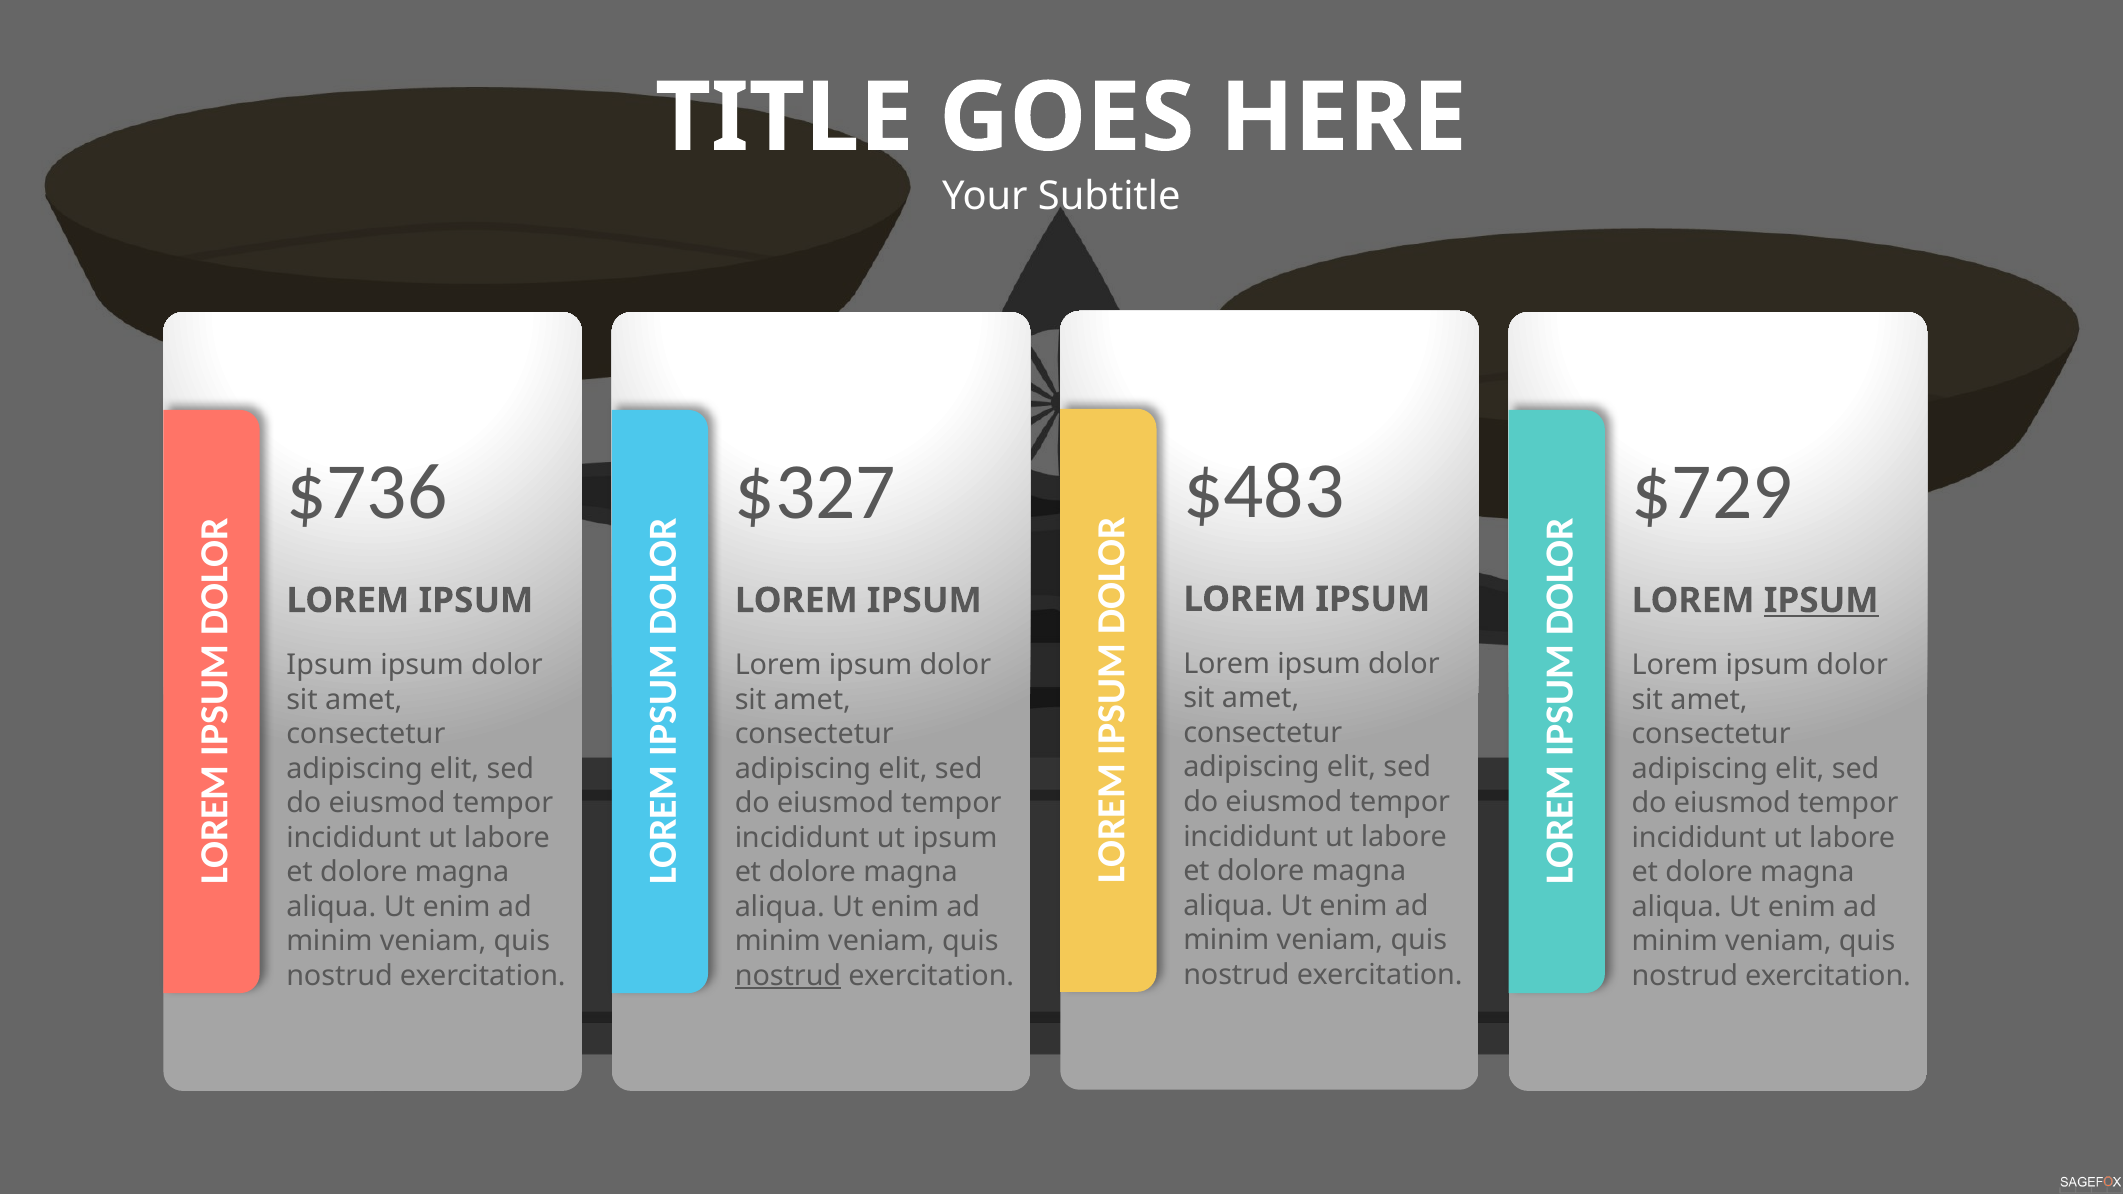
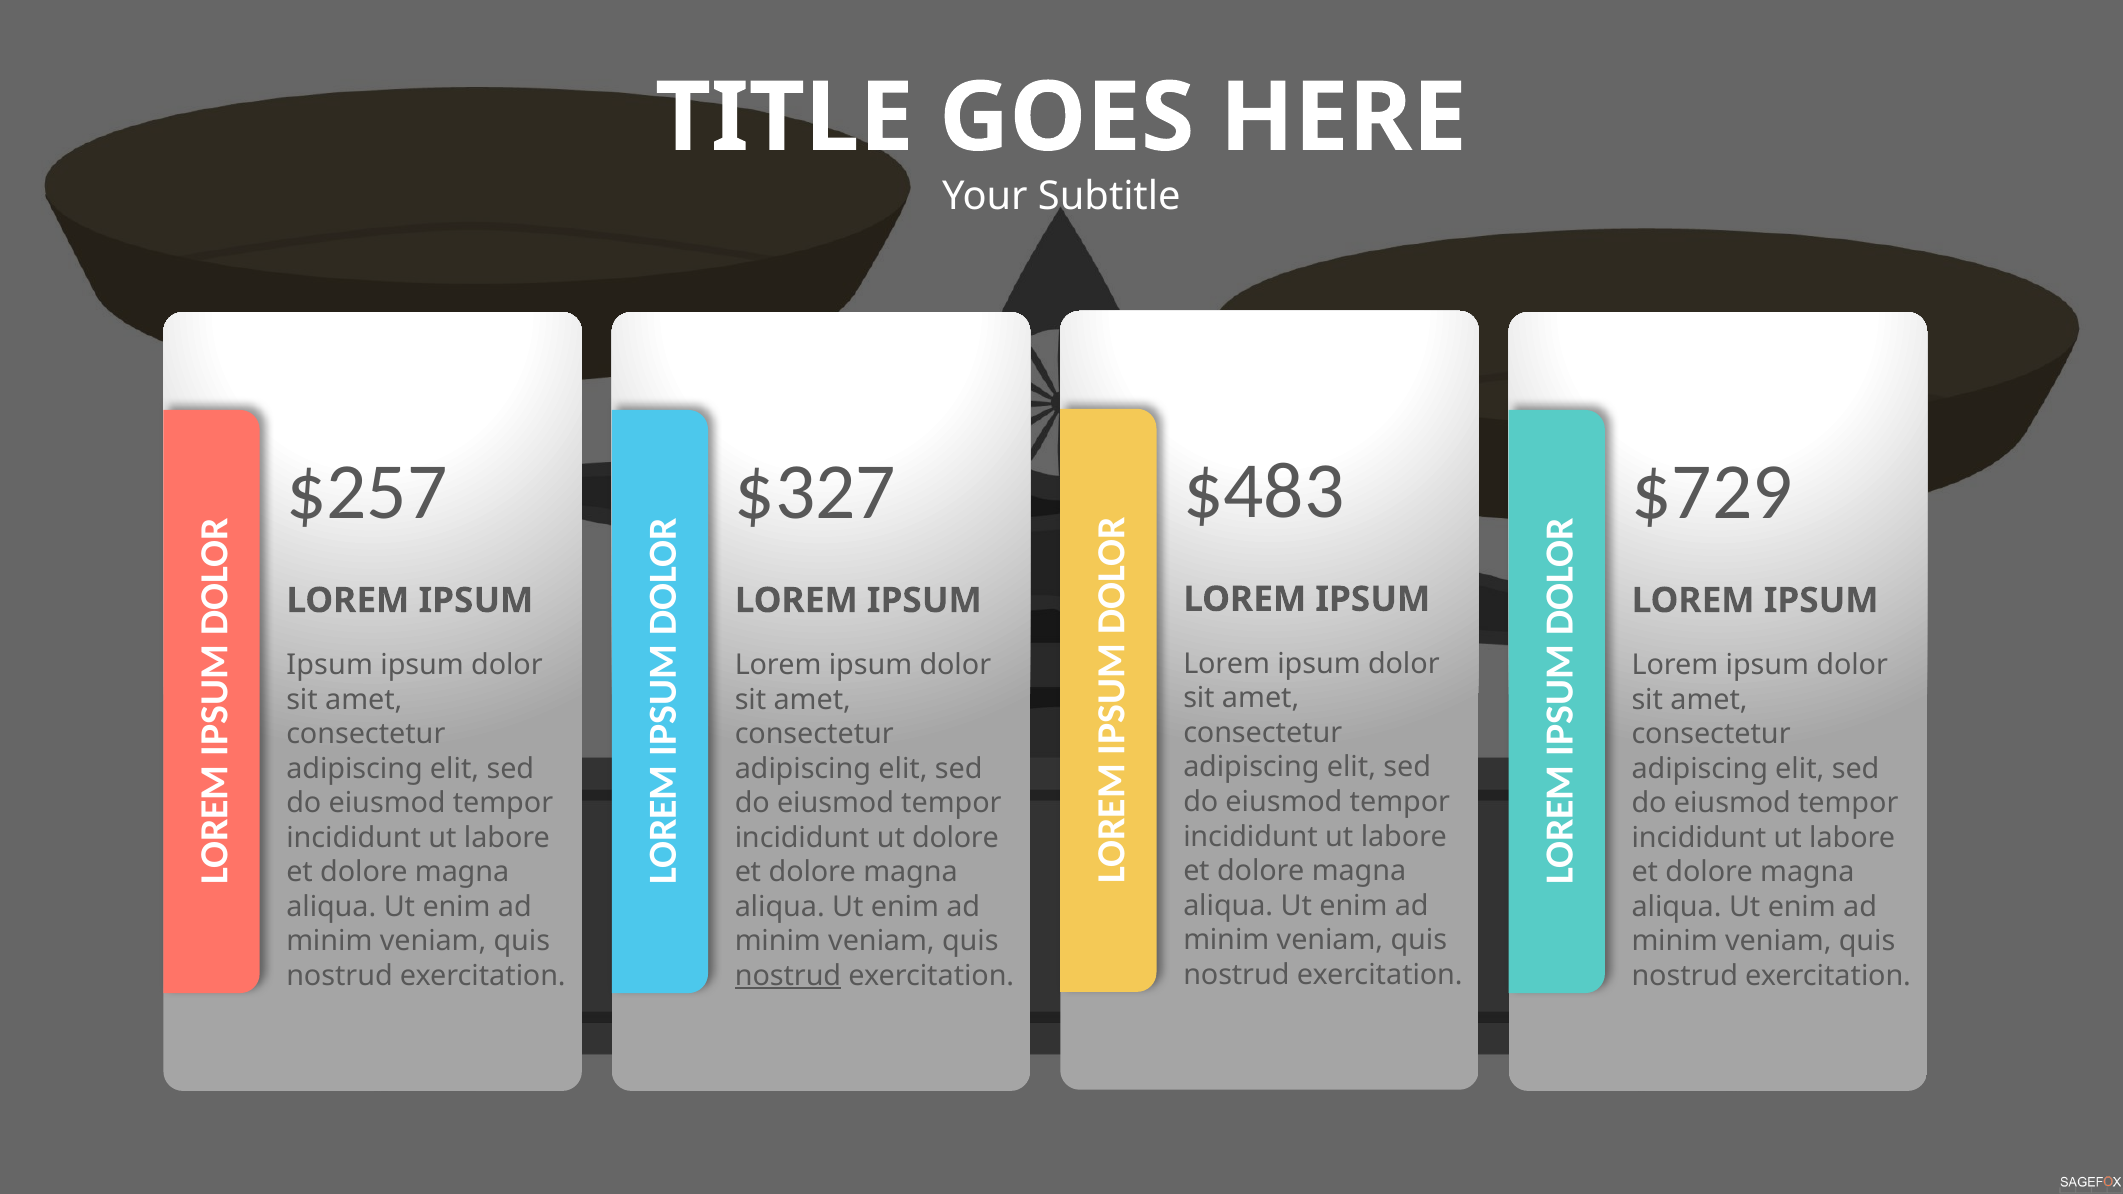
$736: $736 -> $257 (367, 492)
IPSUM underline: present -> none (1821, 601)
ut ipsum: ipsum -> dolore (955, 838)
